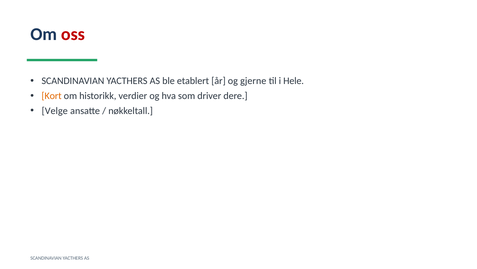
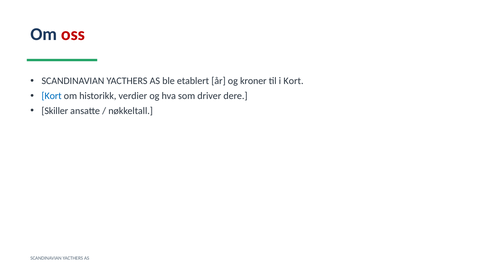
gjerne: gjerne -> kroner (253, 81)
i Hele: Hele -> Kort (294, 81)
Kort colour: orange -> blue (52, 96)
Velge: Velge -> Skiller (55, 111)
